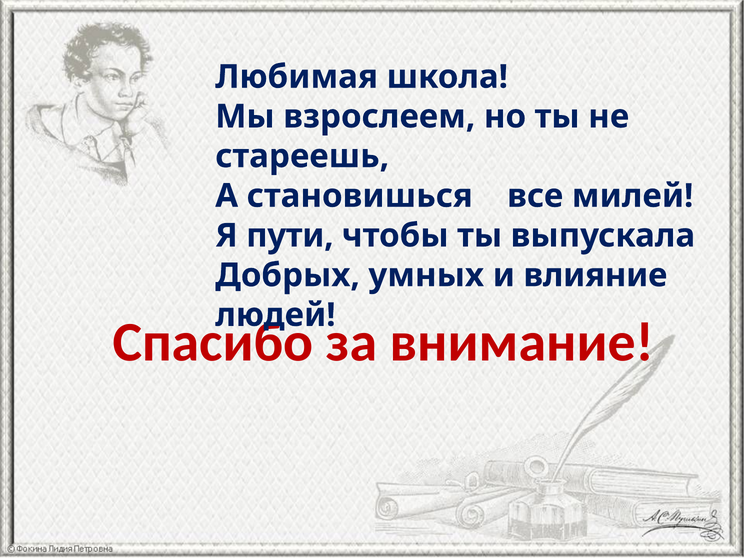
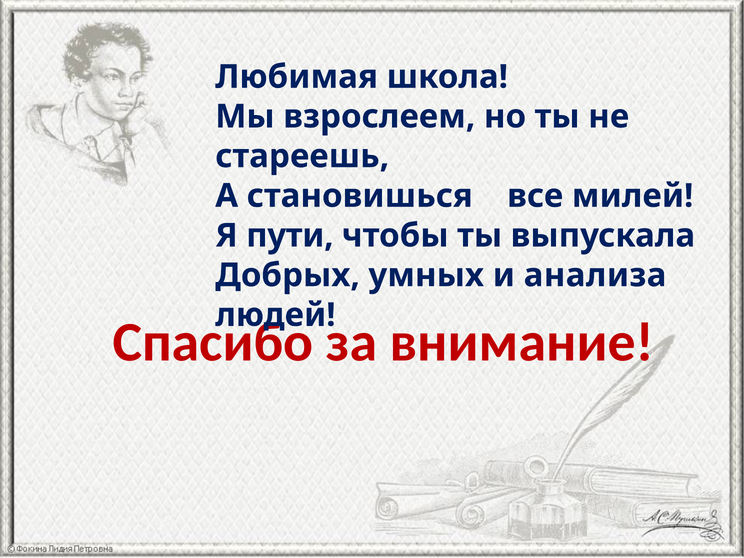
влияние: влияние -> анализа (595, 275)
